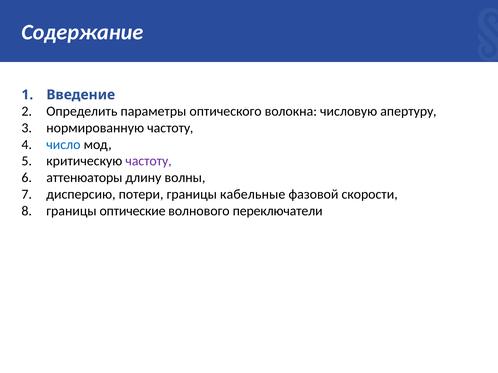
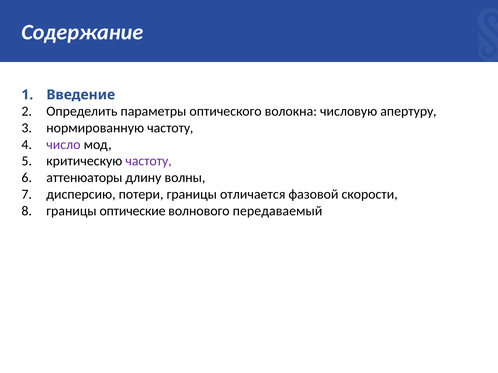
число colour: blue -> purple (63, 145)
кабельные: кабельные -> отличается (253, 195)
переключатели: переключатели -> передаваемый (278, 211)
